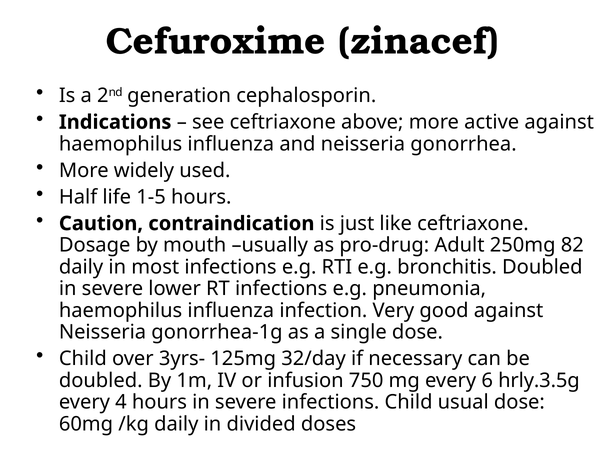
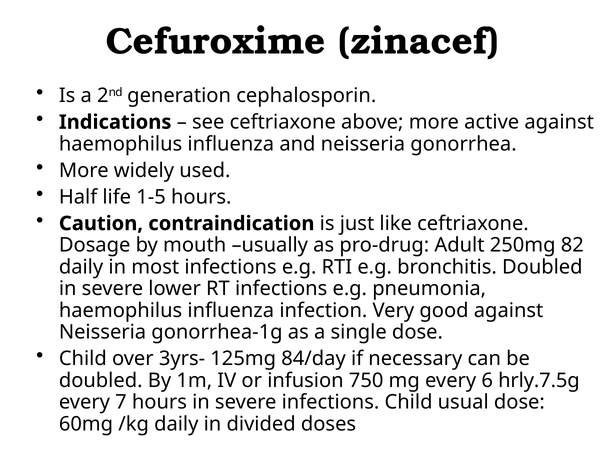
32/day: 32/day -> 84/day (314, 359)
hrly.3.5g: hrly.3.5g -> hrly.7.5g (539, 381)
4: 4 -> 7 (121, 402)
